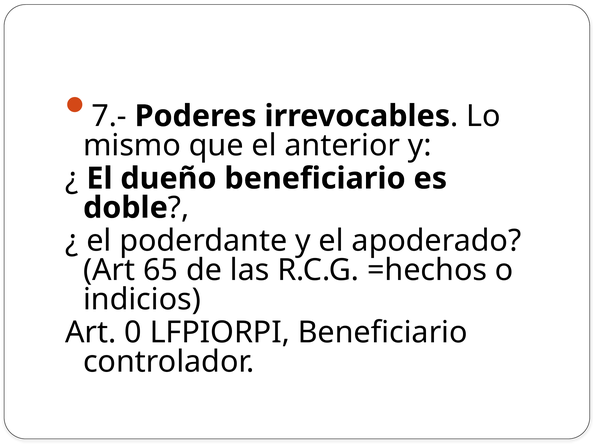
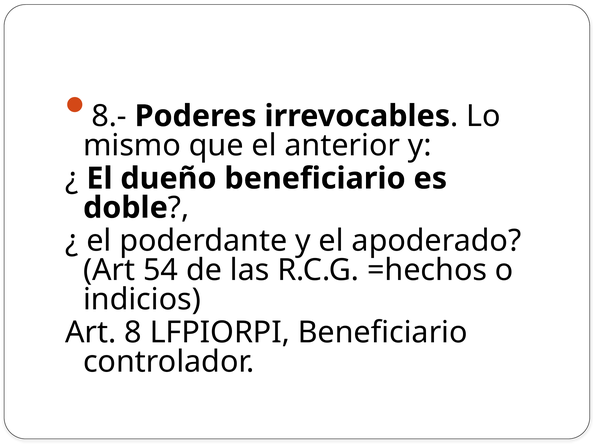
7.-: 7.- -> 8.- (109, 116)
65: 65 -> 54 (161, 270)
0: 0 -> 8 (133, 333)
